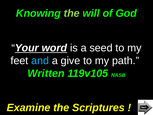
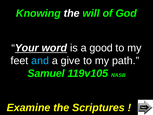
the colour: light green -> white (72, 13)
seed: seed -> good (101, 48)
Written: Written -> Samuel (46, 73)
